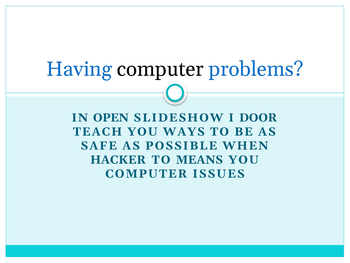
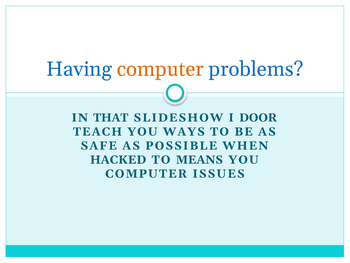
computer colour: black -> orange (160, 69)
OPEN: OPEN -> THAT (111, 117)
HACKER: HACKER -> HACKED (118, 159)
